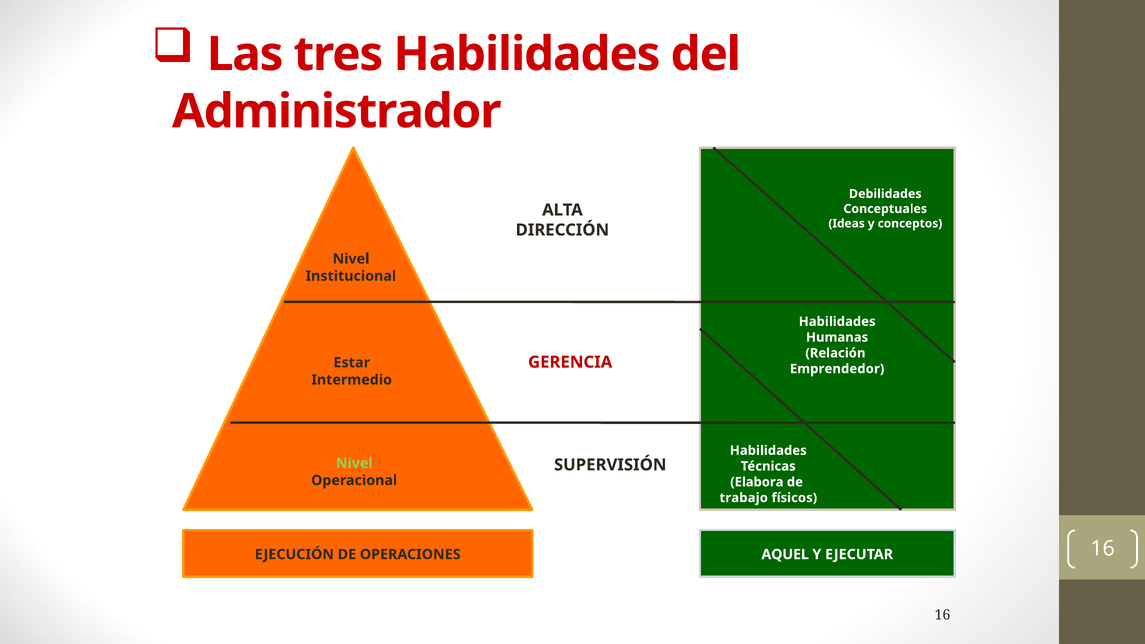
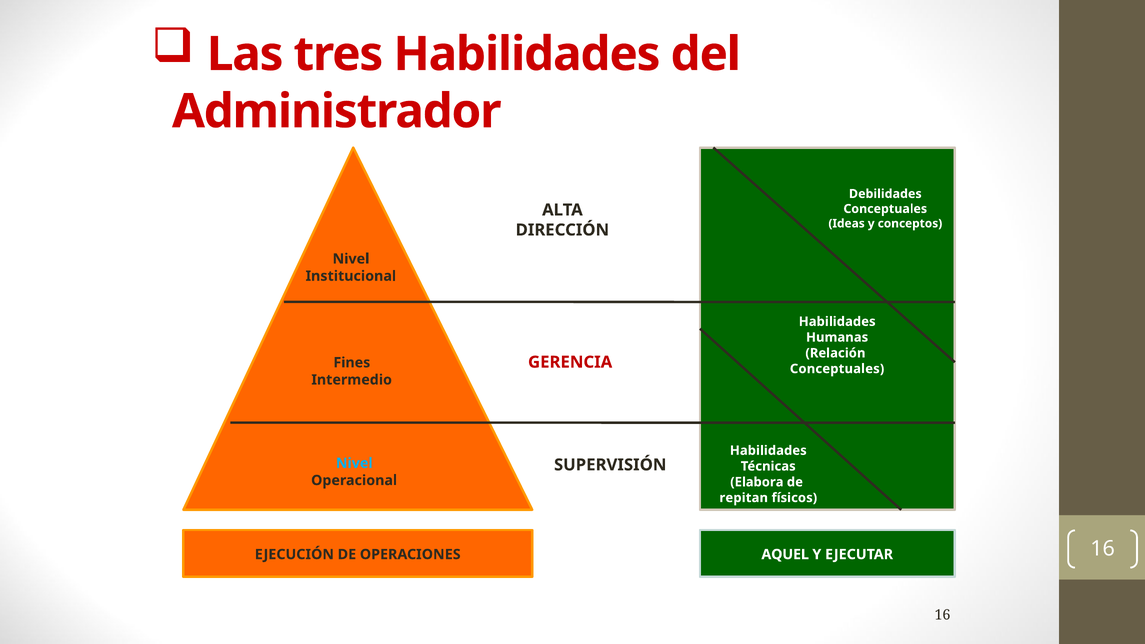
Estar: Estar -> Fines (352, 363)
Emprendedor: Emprendedor -> Conceptuales (837, 369)
Nivel colour: light green -> light blue (354, 463)
trabajo: trabajo -> repitan (744, 498)
